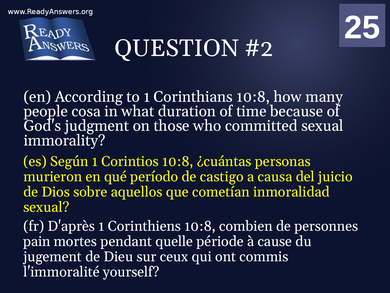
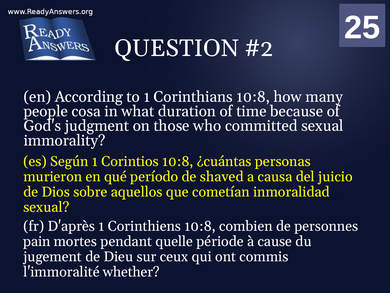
castigo: castigo -> shaved (222, 176)
yourself: yourself -> whether (131, 271)
